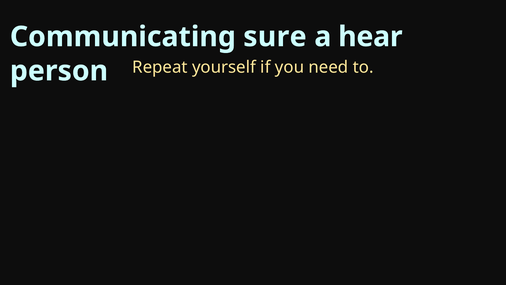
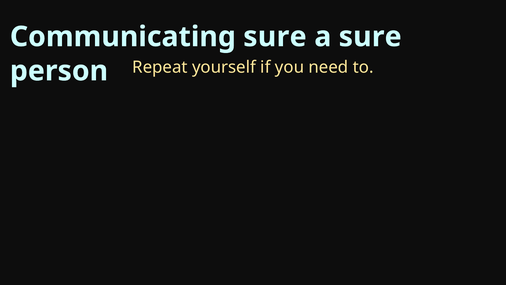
a hear: hear -> sure (370, 37)
